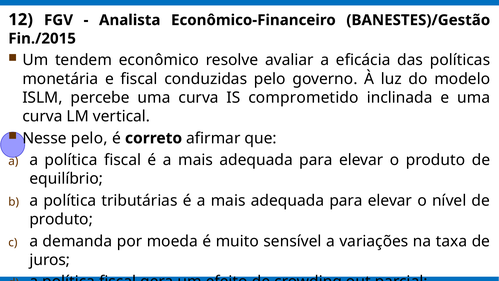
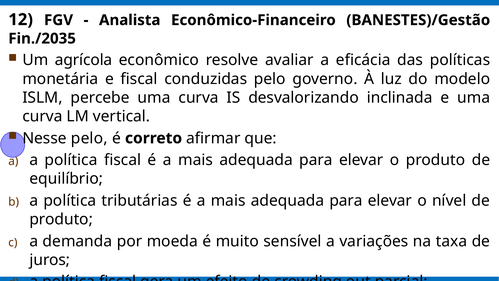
Fin./2015: Fin./2015 -> Fin./2035 (42, 39)
tendem: tendem -> agrícola (84, 60)
comprometido: comprometido -> desvalorizando (304, 97)
